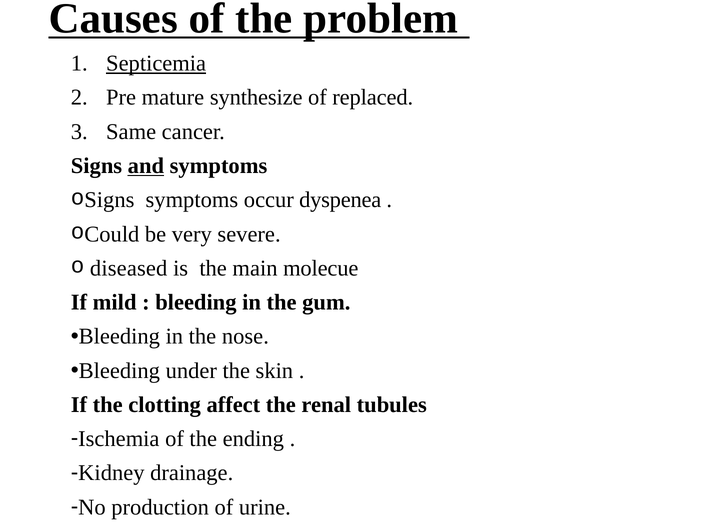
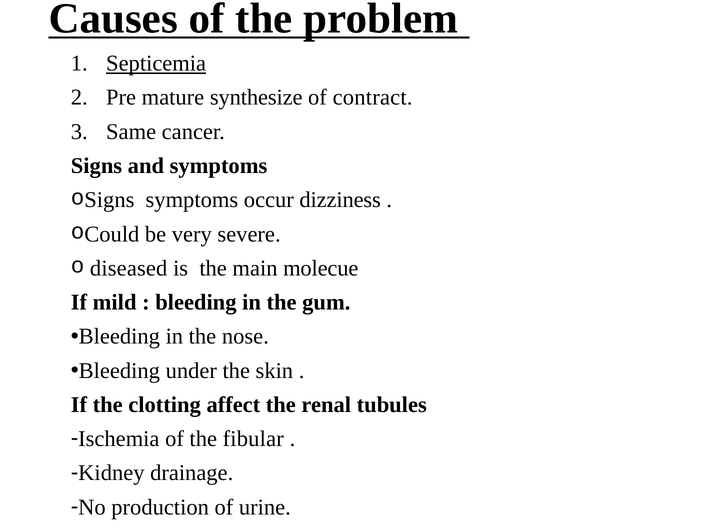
replaced: replaced -> contract (373, 98)
and underline: present -> none (146, 166)
dyspenea: dyspenea -> dizziness (340, 200)
ending: ending -> fibular (253, 439)
